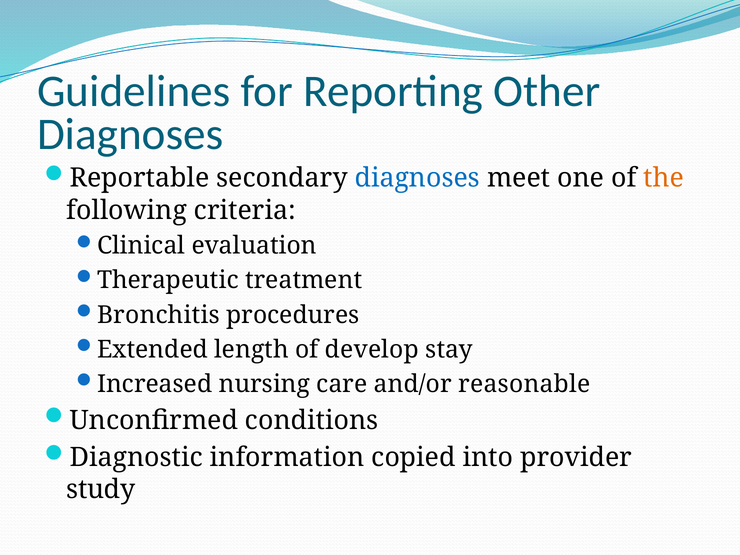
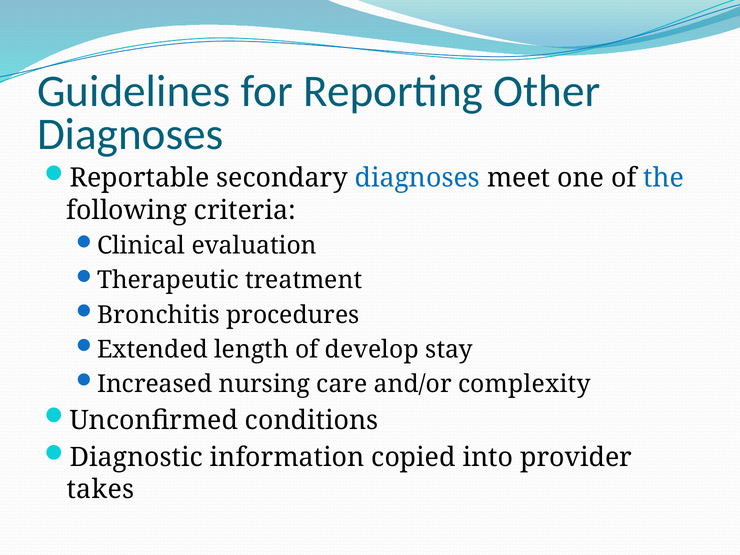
the colour: orange -> blue (664, 178)
reasonable: reasonable -> complexity (524, 384)
study: study -> takes (101, 490)
